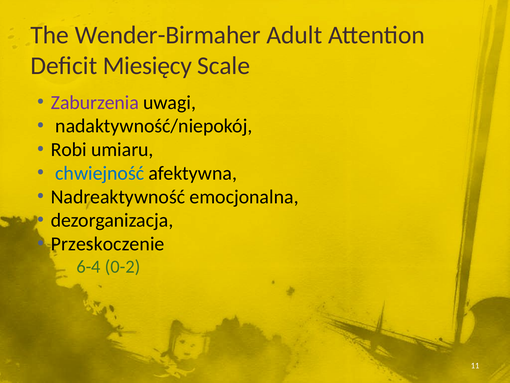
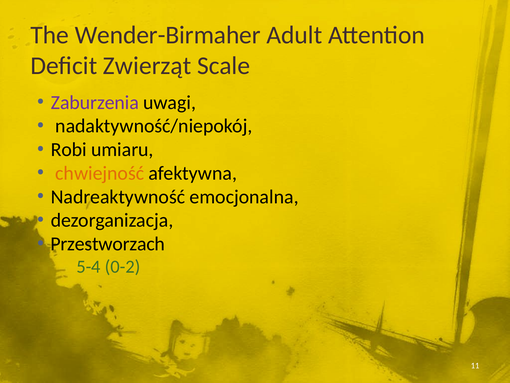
Miesięcy: Miesięcy -> Zwierząt (147, 66)
chwiejność colour: blue -> orange (100, 173)
Przeskoczenie: Przeskoczenie -> Przestworzach (108, 244)
6-4: 6-4 -> 5-4 (89, 266)
